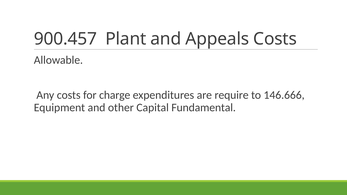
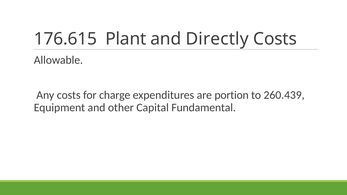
900.457: 900.457 -> 176.615 (65, 39)
Appeals: Appeals -> Directly (217, 39)
require: require -> portion (232, 95)
146.666: 146.666 -> 260.439 (284, 95)
